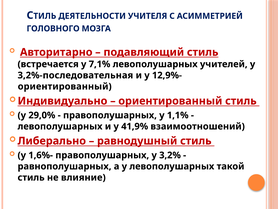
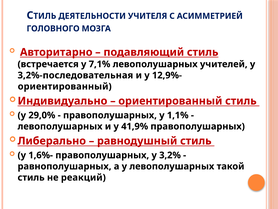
41,9% взаимоотношений: взаимоотношений -> правополушарных (198, 126)
влияние: влияние -> реакций (83, 177)
